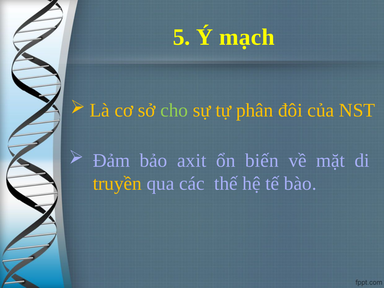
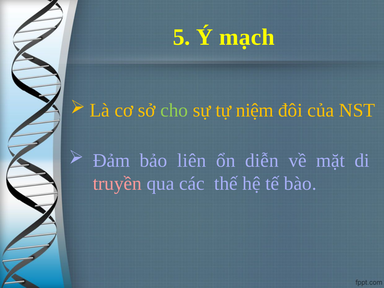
phân: phân -> niệm (255, 110)
axit: axit -> liên (192, 161)
biến: biến -> diễn (262, 161)
truyền colour: yellow -> pink (117, 184)
